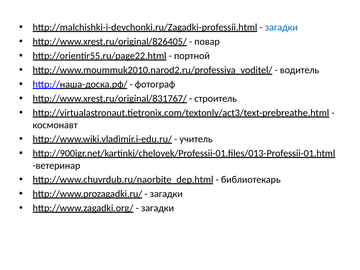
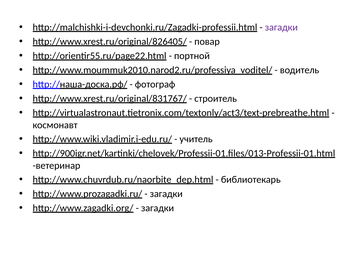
загадки colour: blue -> purple (281, 27)
